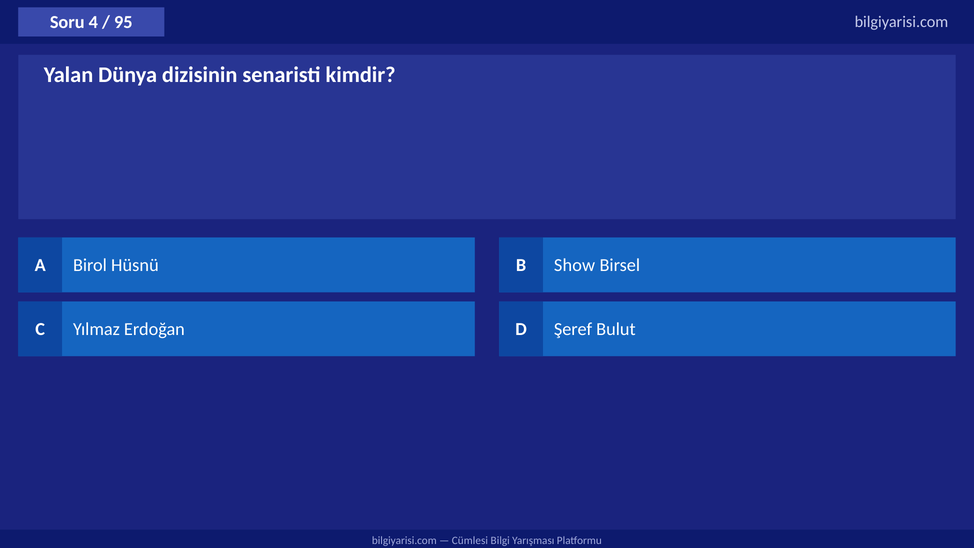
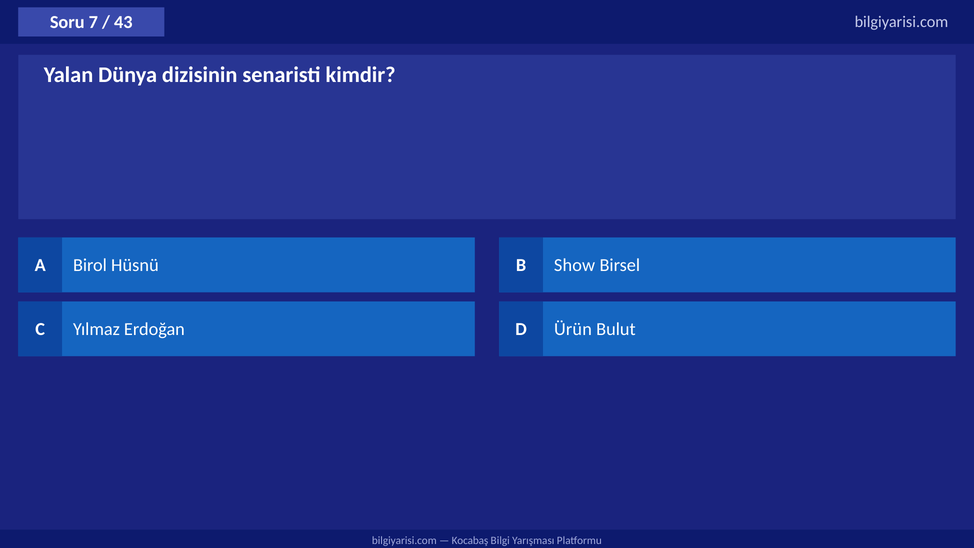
4: 4 -> 7 (93, 22)
95: 95 -> 43 (123, 22)
Şeref: Şeref -> Ürün (573, 329)
Cümlesi: Cümlesi -> Kocabaş (470, 540)
